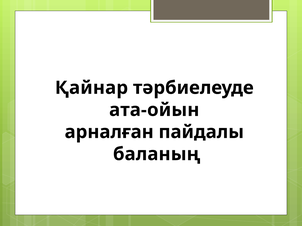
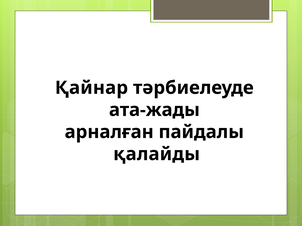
ата-ойын: ата-ойын -> ата-жады (154, 110)
баланың: баланың -> қалайды (157, 154)
